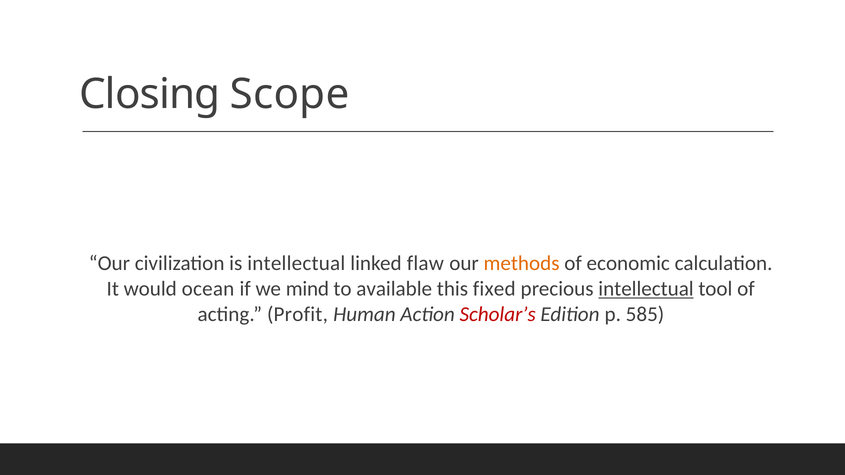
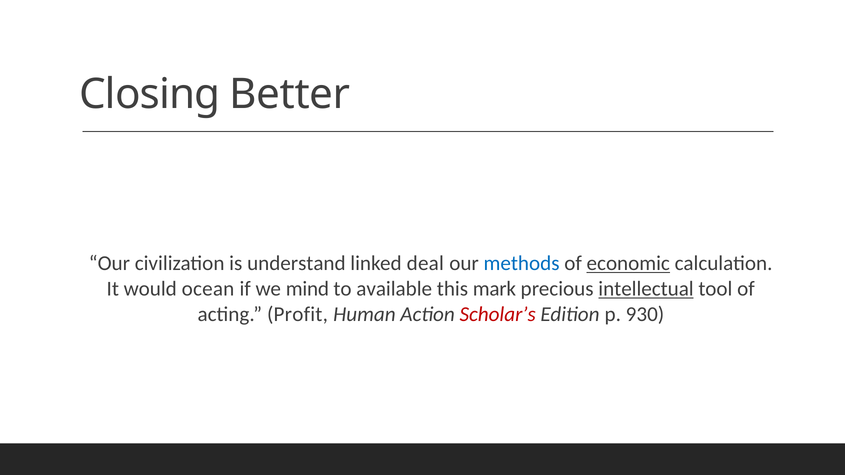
Scope: Scope -> Better (290, 94)
is intellectual: intellectual -> understand (296, 264)
flaw: flaw -> deal (425, 264)
methods colour: orange -> blue (522, 264)
economic underline: none -> present (628, 264)
fixed: fixed -> mark (494, 289)
585: 585 -> 930 (645, 314)
